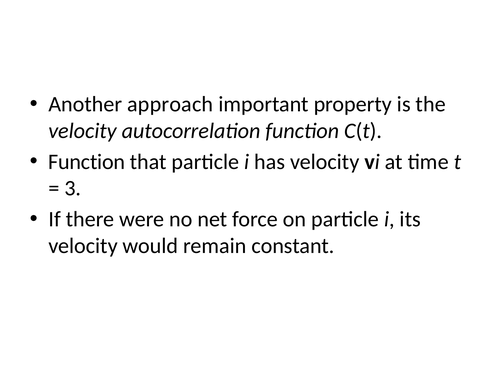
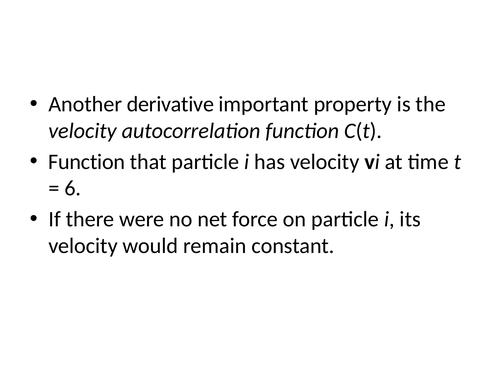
approach: approach -> derivative (170, 104)
3: 3 -> 6 (73, 188)
